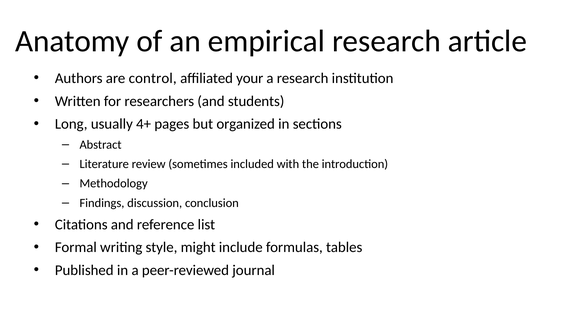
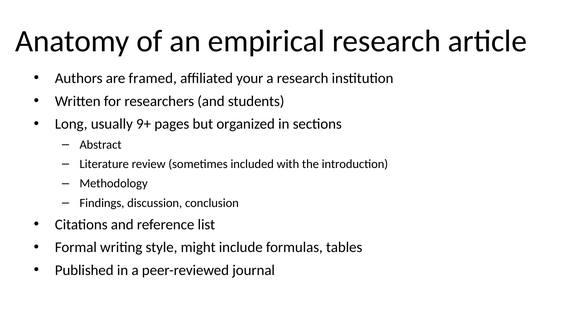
control: control -> framed (153, 78)
4+: 4+ -> 9+ (144, 124)
